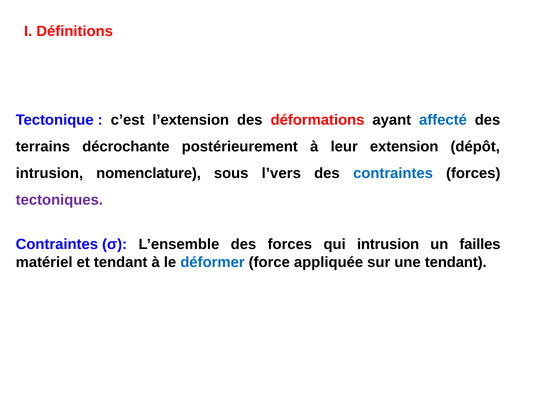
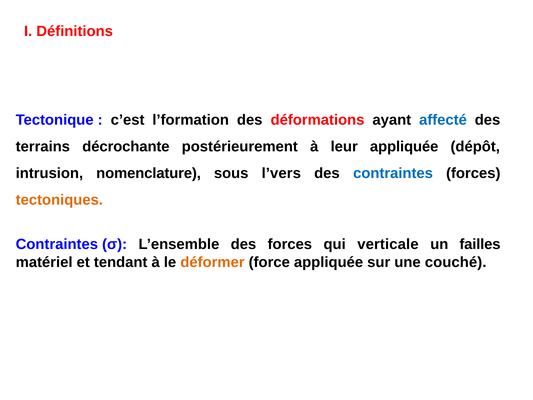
l’extension: l’extension -> l’formation (191, 120)
leur extension: extension -> appliquée (404, 146)
tectoniques colour: purple -> orange (59, 200)
qui intrusion: intrusion -> verticale (388, 244)
déformer colour: blue -> orange (212, 262)
une tendant: tendant -> couché (456, 262)
